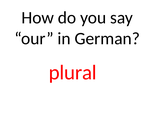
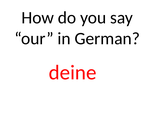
plural: plural -> deine (73, 72)
